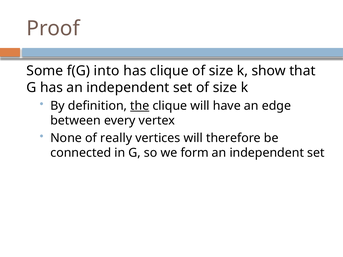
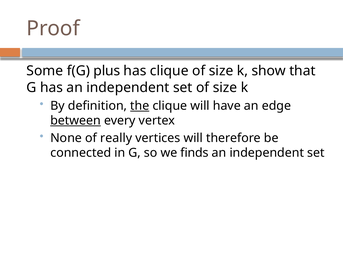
into: into -> plus (107, 71)
between underline: none -> present (76, 121)
form: form -> finds (195, 153)
